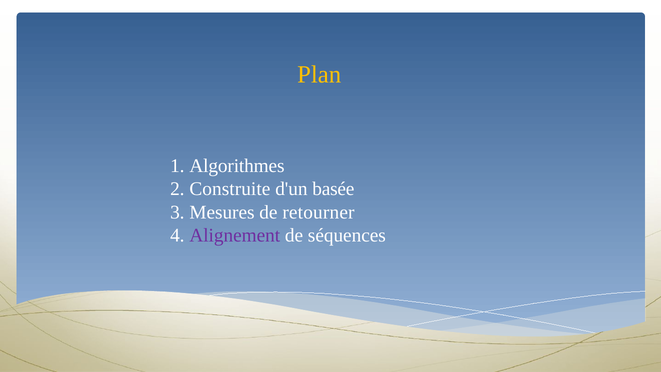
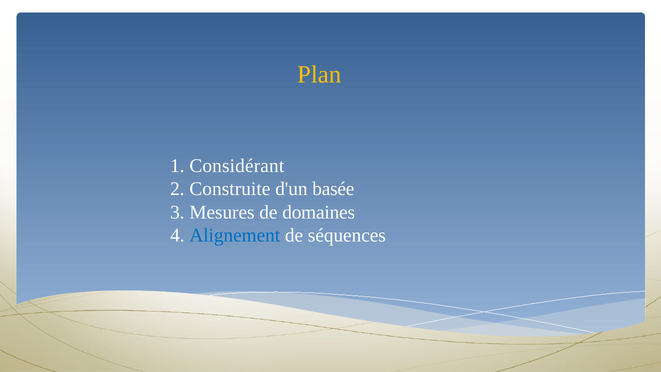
Algorithmes: Algorithmes -> Considérant (237, 166)
retourner: retourner -> domaines (319, 212)
Alignement colour: purple -> blue (235, 235)
